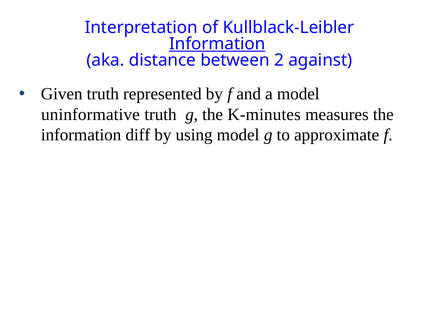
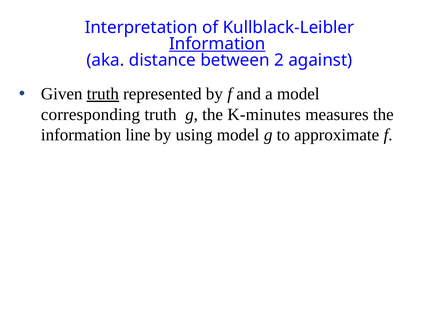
truth underline: none -> present (103, 94)
uninformative: uninformative -> corresponding (90, 115)
diff: diff -> line (138, 135)
